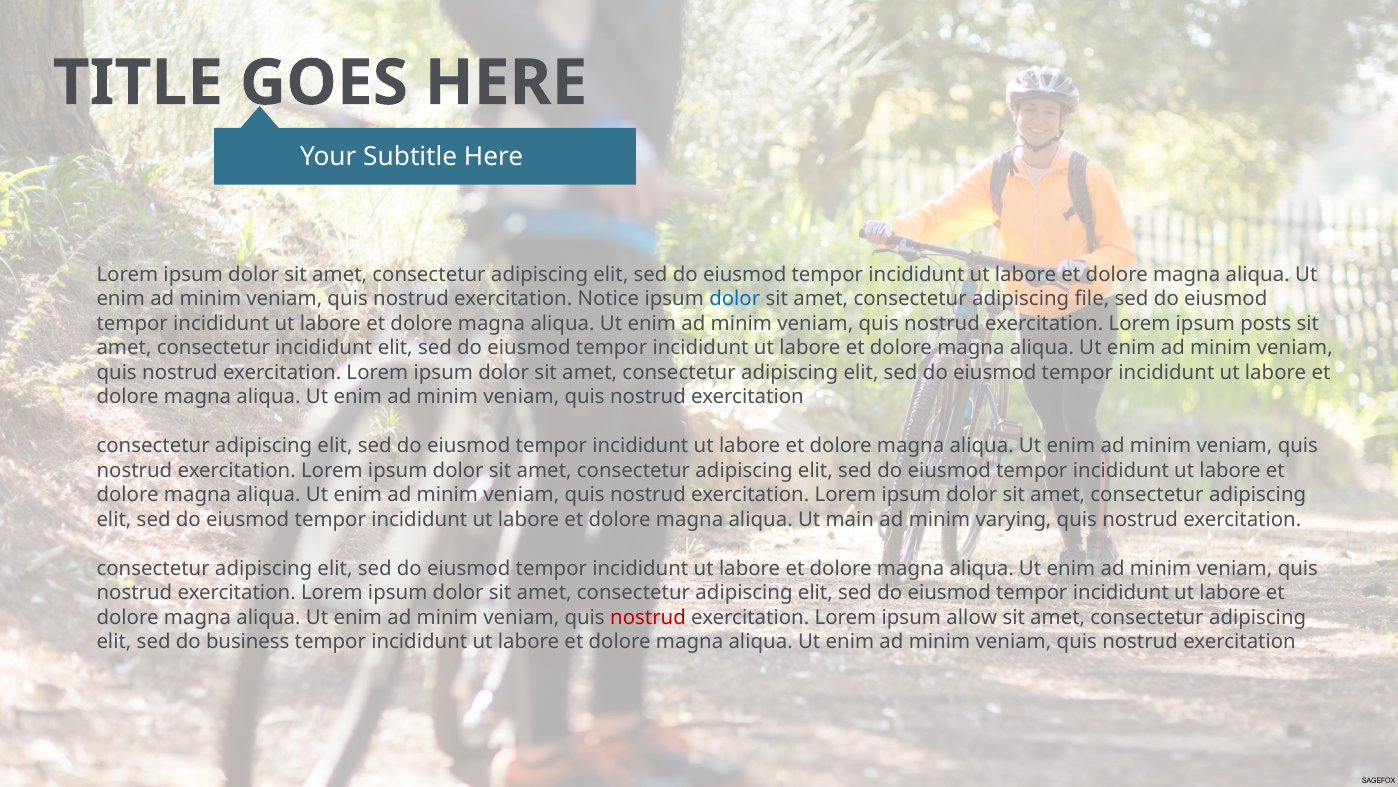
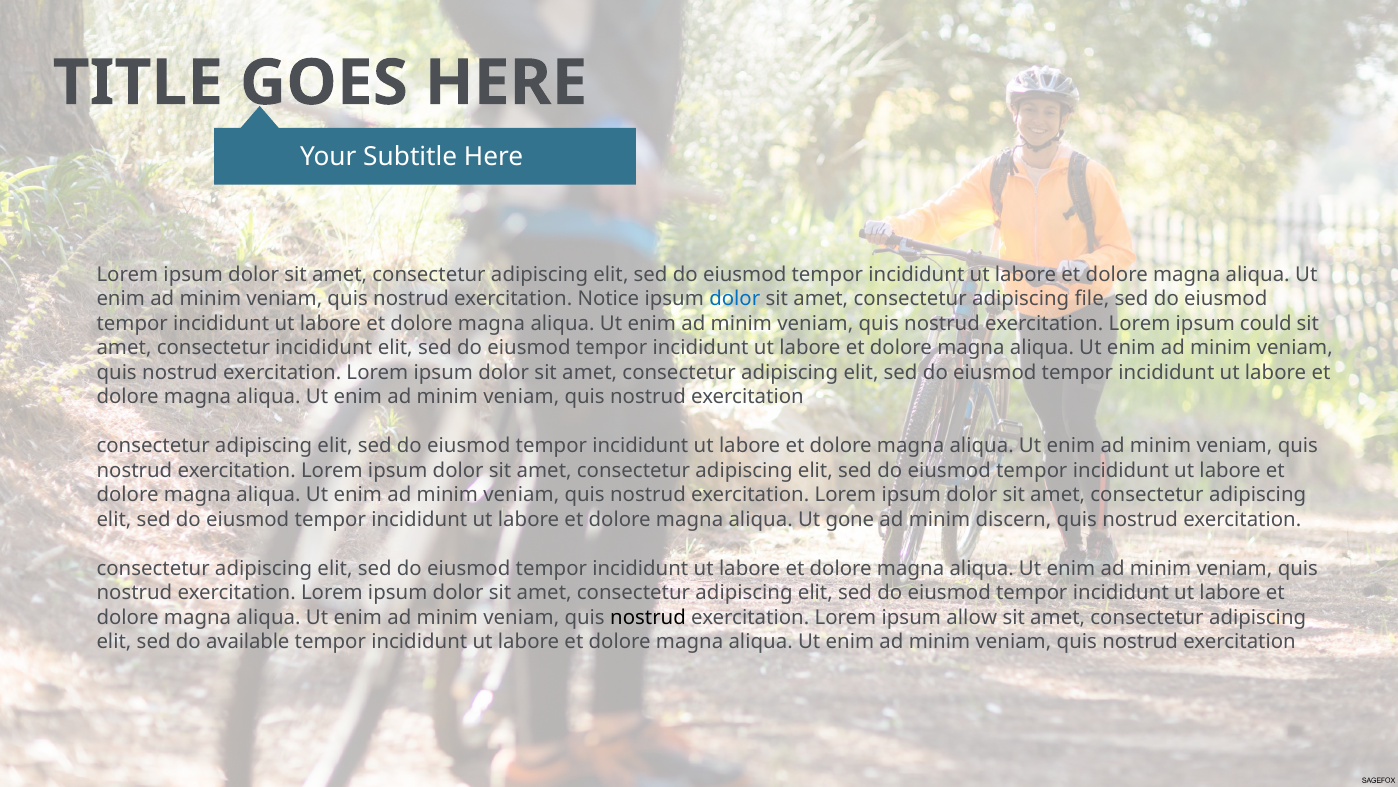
posts: posts -> could (1266, 323)
main: main -> gone (850, 519)
varying: varying -> discern (1013, 519)
nostrud colour: red -> black (648, 617)
business: business -> available (248, 641)
